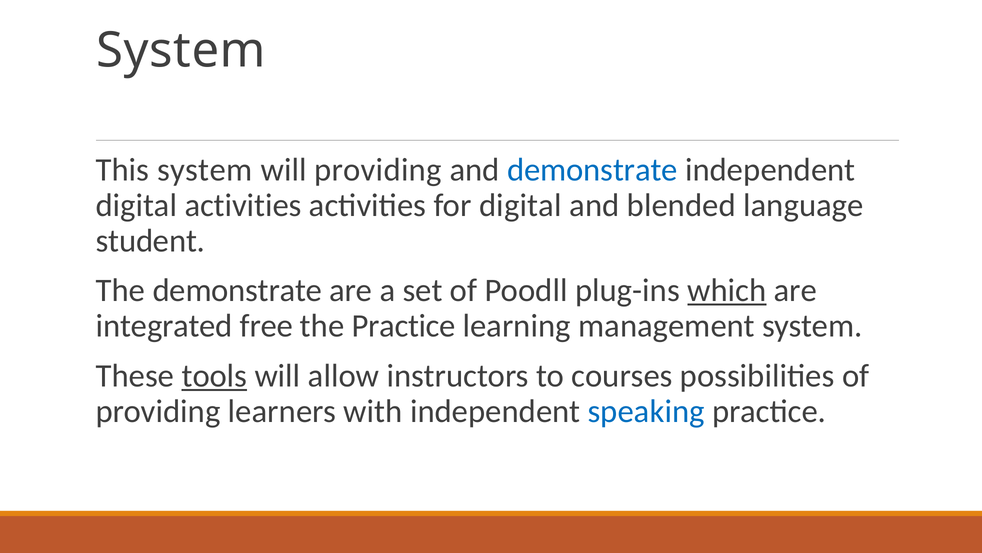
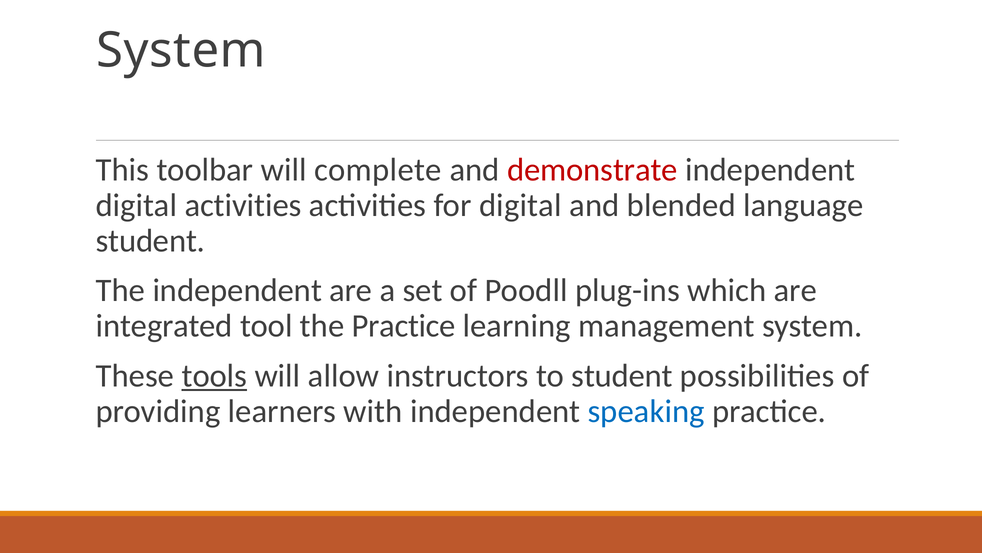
This system: system -> toolbar (205, 170)
will providing: providing -> complete (378, 170)
demonstrate colour: blue -> red (592, 170)
The demonstrate: demonstrate -> independent (237, 290)
which underline: present -> none (727, 290)
free: free -> tool (266, 326)
to courses: courses -> student (622, 375)
